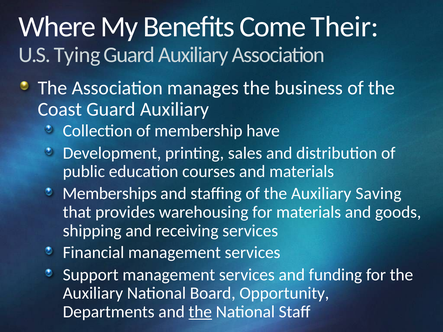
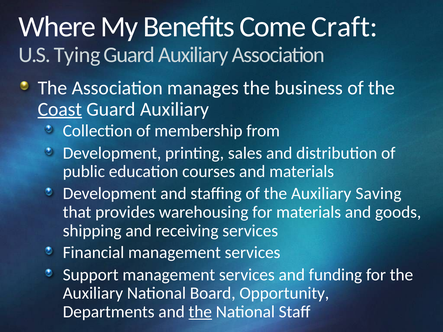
Their: Their -> Craft (344, 27)
Coast underline: none -> present (60, 109)
have: have -> from (263, 131)
Memberships: Memberships -> Development (110, 194)
